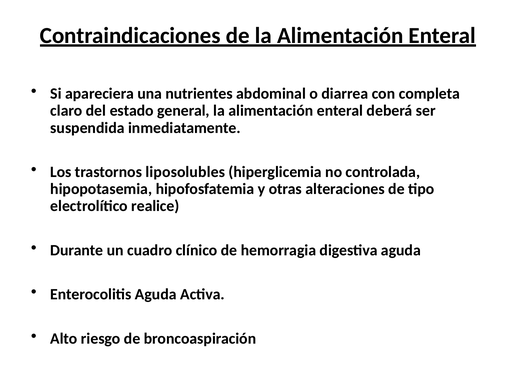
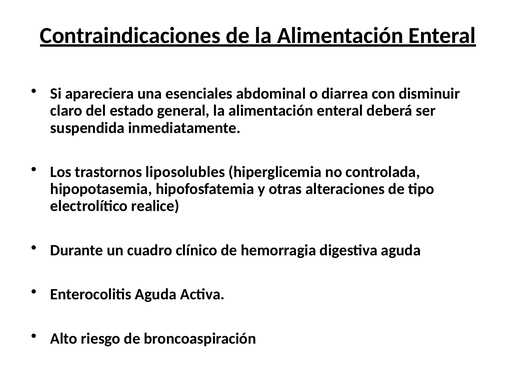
nutrientes: nutrientes -> esenciales (199, 94)
completa: completa -> disminuir (429, 94)
